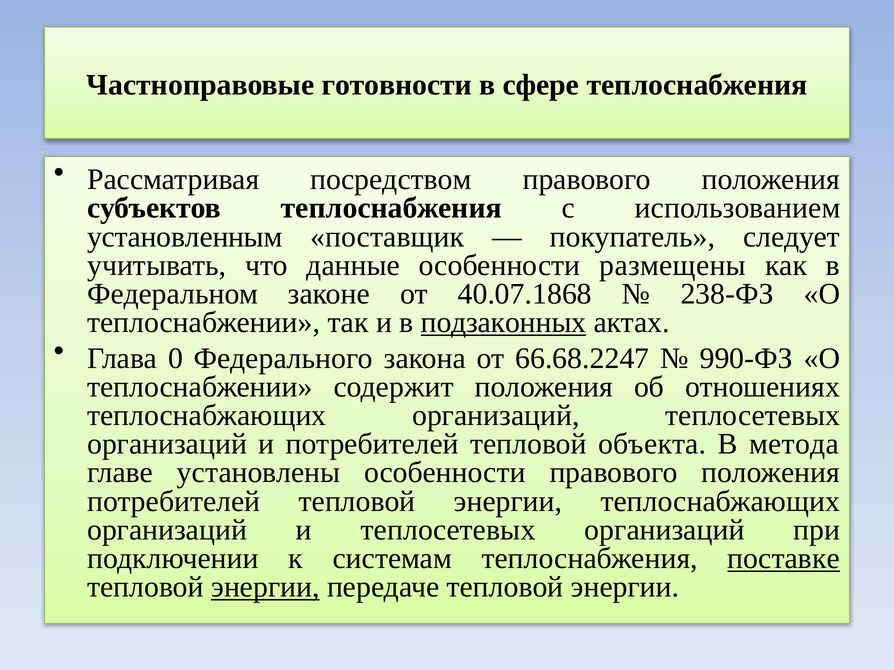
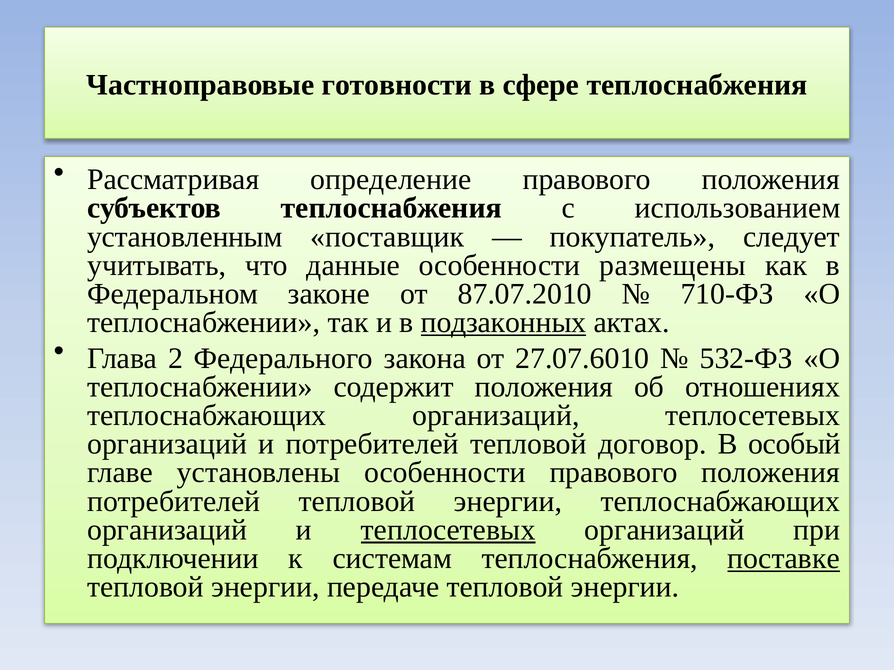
посредством: посредством -> определение (391, 180)
40.07.1868: 40.07.1868 -> 87.07.2010 (525, 294)
238-ФЗ: 238-ФЗ -> 710-ФЗ (727, 294)
0: 0 -> 2 (175, 359)
66.68.2247: 66.68.2247 -> 27.07.6010 (582, 359)
990-ФЗ: 990-ФЗ -> 532-ФЗ (746, 359)
объекта: объекта -> договор (652, 444)
метода: метода -> особый (795, 444)
теплосетевых underline: none -> present (448, 530)
энергии underline: present -> none (265, 587)
